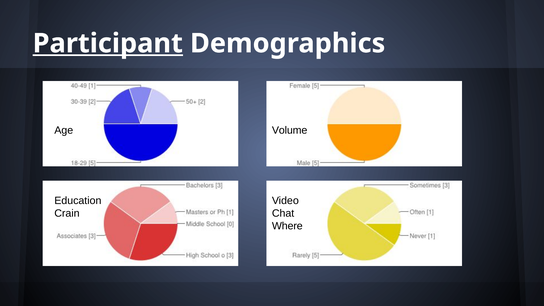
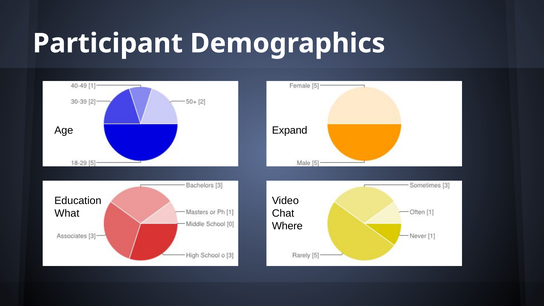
Participant underline: present -> none (108, 43)
Volume: Volume -> Expand (290, 130)
Crain: Crain -> What (67, 213)
